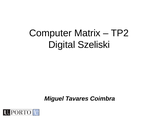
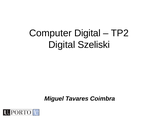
Computer Matrix: Matrix -> Digital (87, 33)
